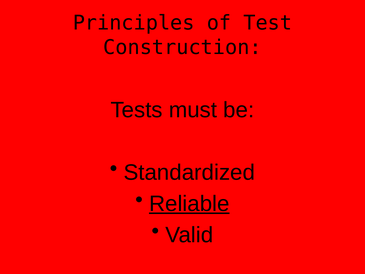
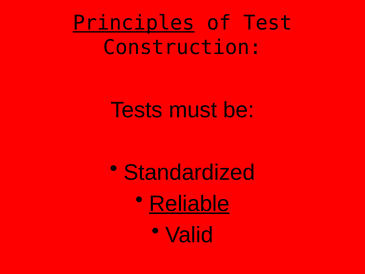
Principles underline: none -> present (134, 23)
